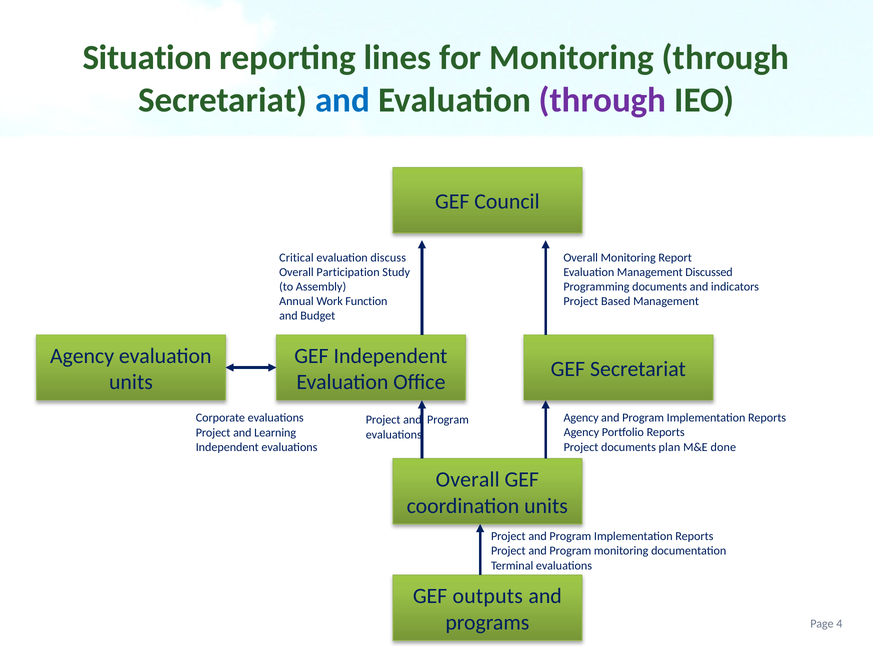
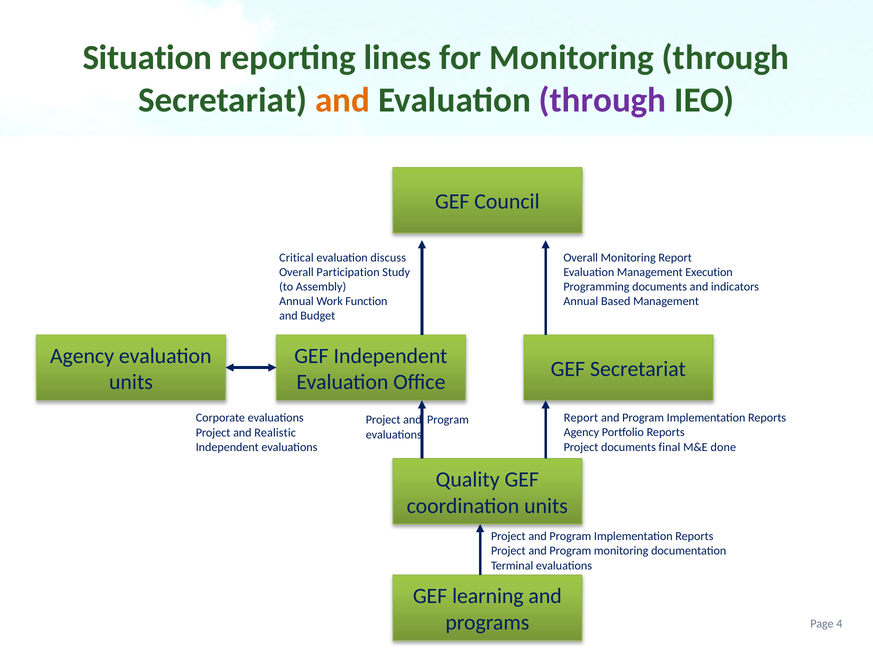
and colour: blue -> orange (343, 100)
Discussed: Discussed -> Execution (709, 272)
Project: Project -> Annual (581, 301)
Agency: Agency -> Report (581, 418)
Learning: Learning -> Realistic (275, 432)
plan: plan -> final (669, 447)
Overall: Overall -> Quality (468, 479)
outputs: outputs -> learning (488, 596)
